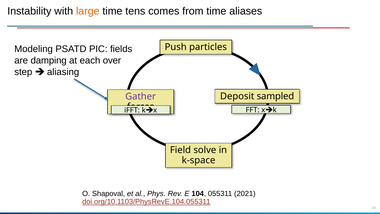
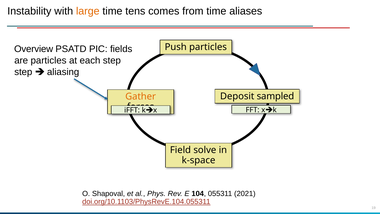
Modeling: Modeling -> Overview (34, 49)
are damping: damping -> particles (49, 60)
each over: over -> step (112, 60)
Gather colour: purple -> orange (141, 96)
